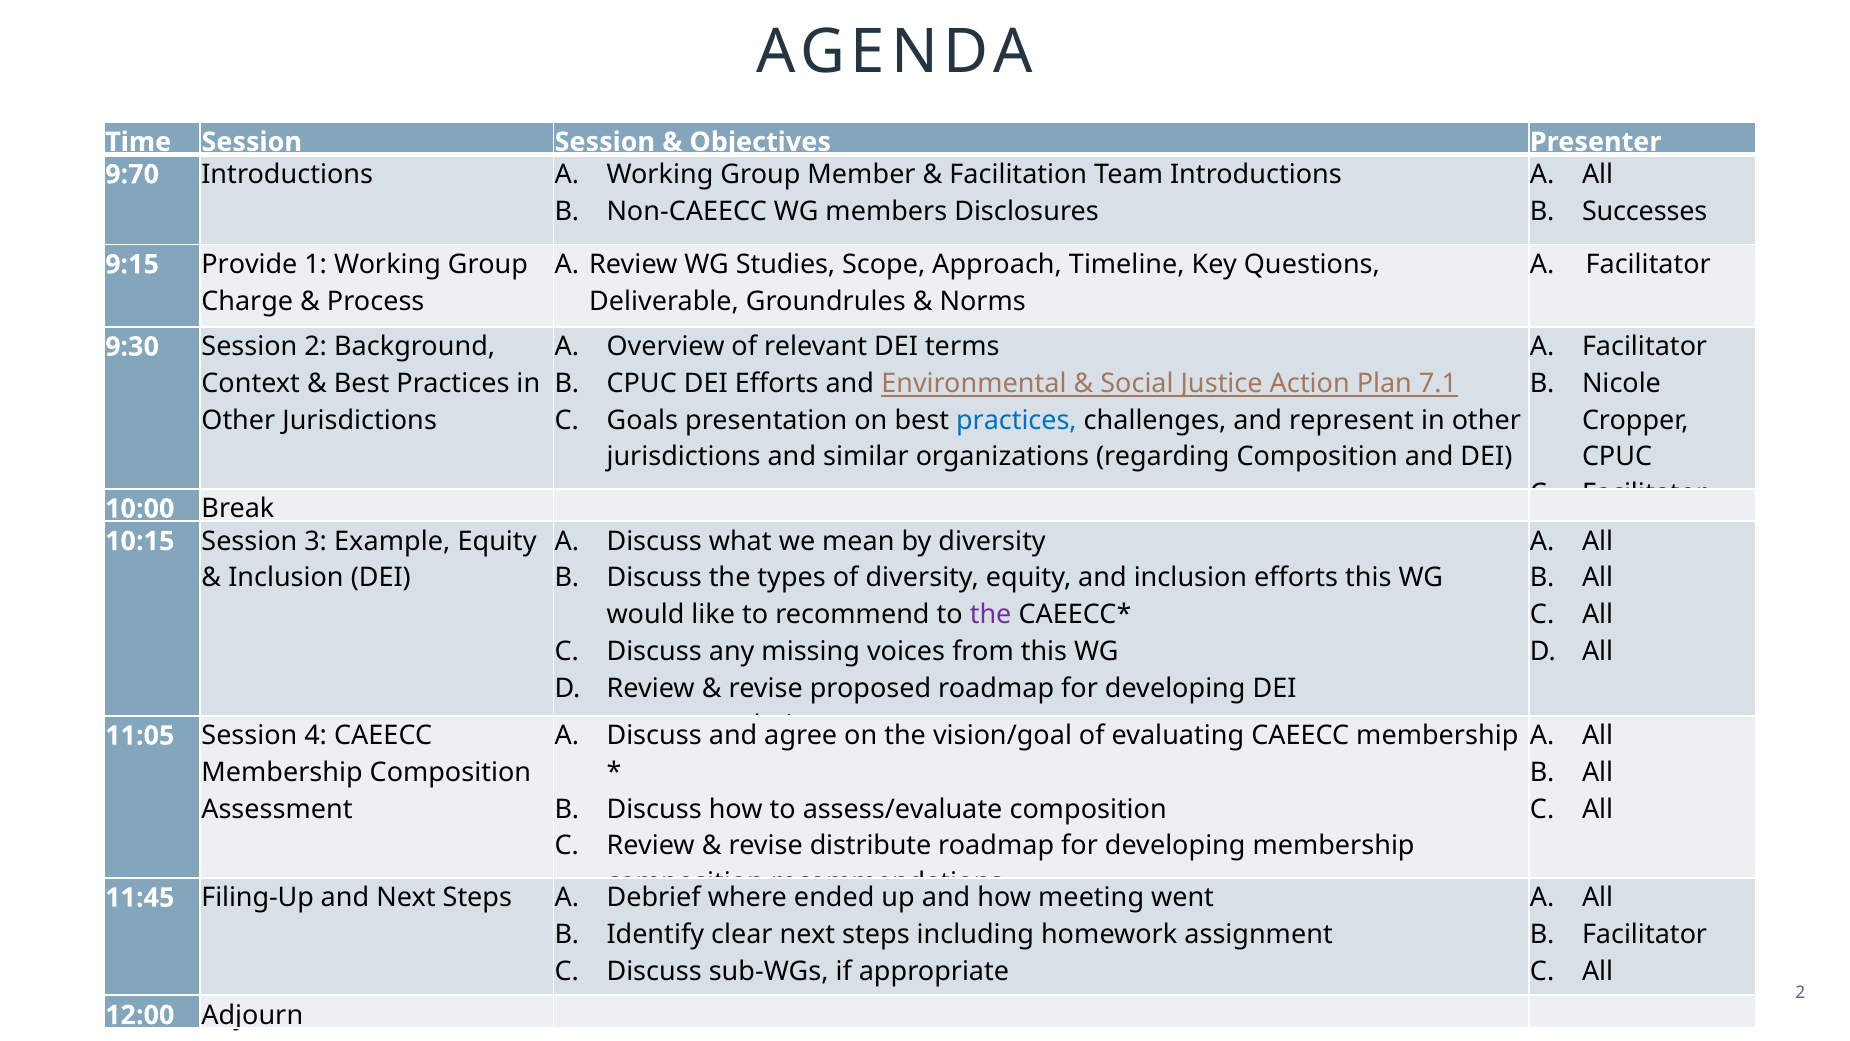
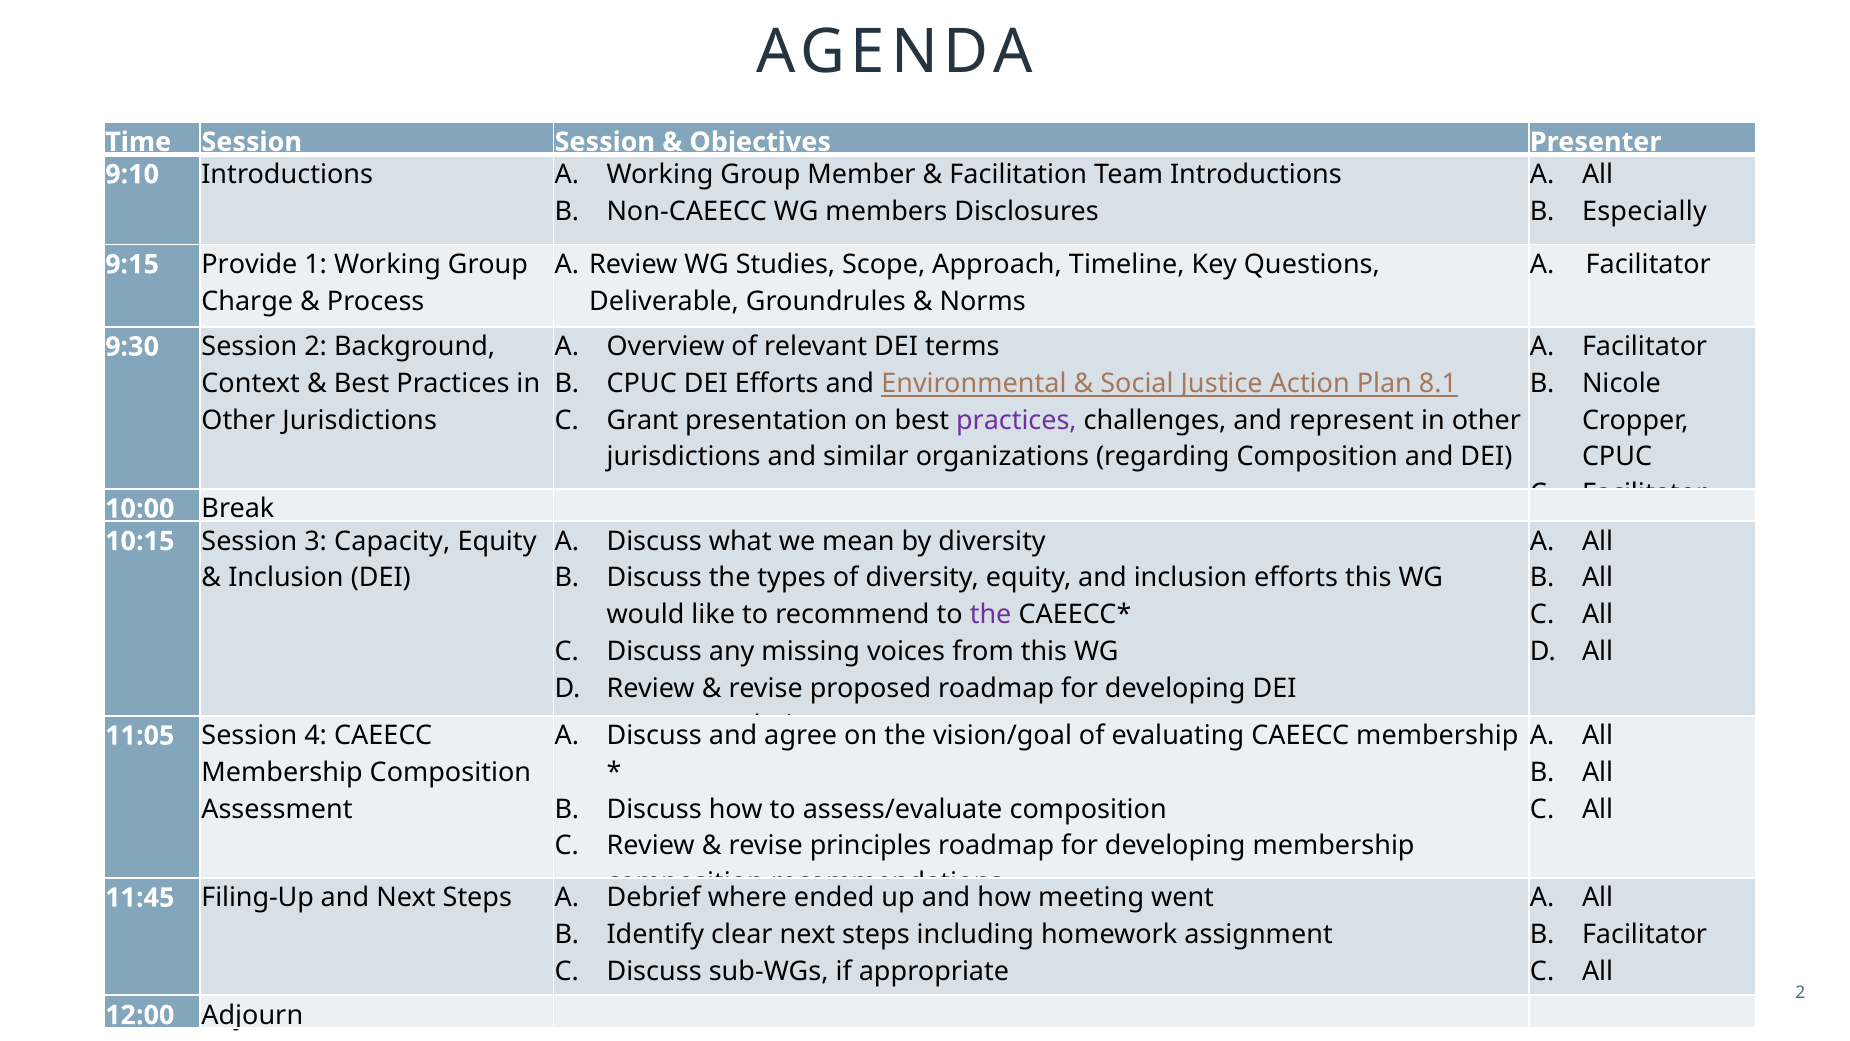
9:70: 9:70 -> 9:10 (132, 174)
Successes: Successes -> Especially (1644, 211)
7.1: 7.1 -> 8.1 (1438, 383)
Goals: Goals -> Grant (643, 420)
practices colour: blue -> purple (1016, 420)
Example: Example -> Capacity (392, 541)
distribute: distribute -> principles (871, 846)
